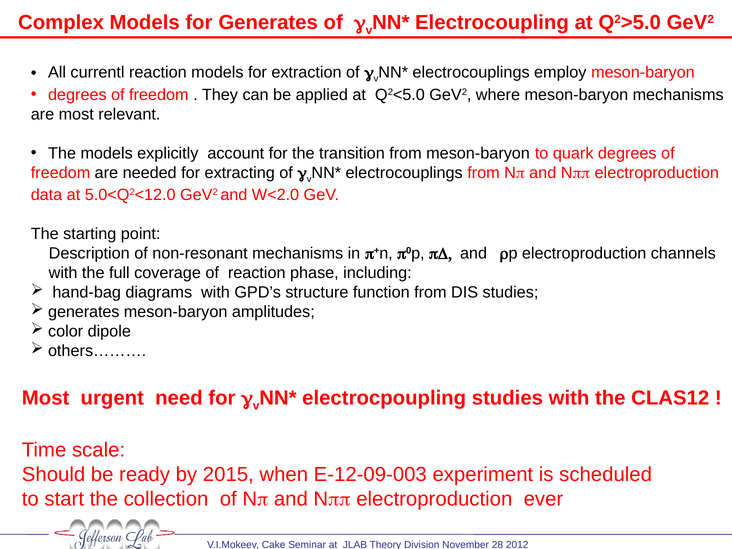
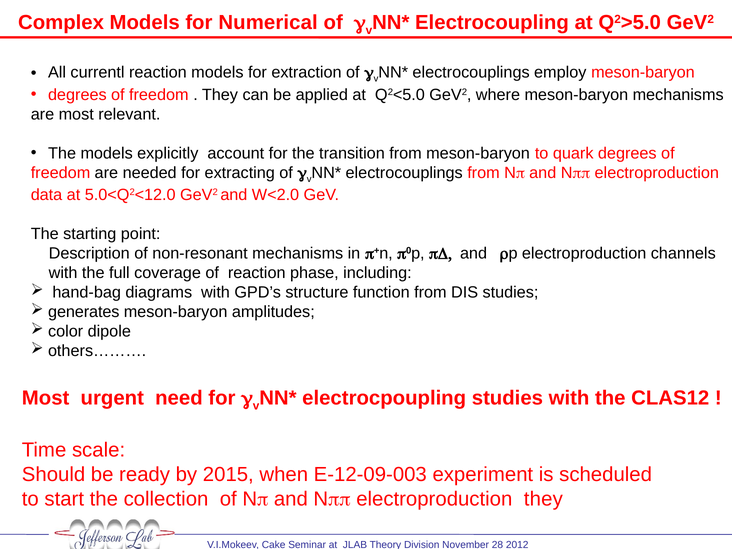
for Generates: Generates -> Numerical (268, 23)
electroproduction ever: ever -> they (543, 499)
